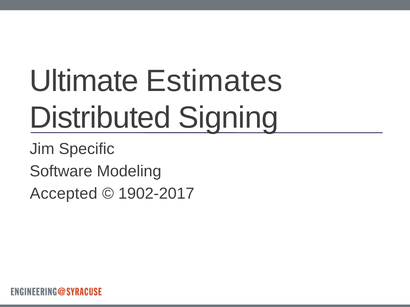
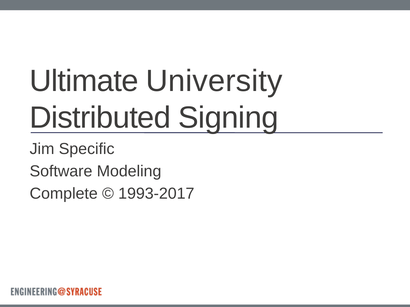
Estimates: Estimates -> University (214, 81)
Accepted: Accepted -> Complete (64, 194)
1902-2017: 1902-2017 -> 1993-2017 (156, 194)
